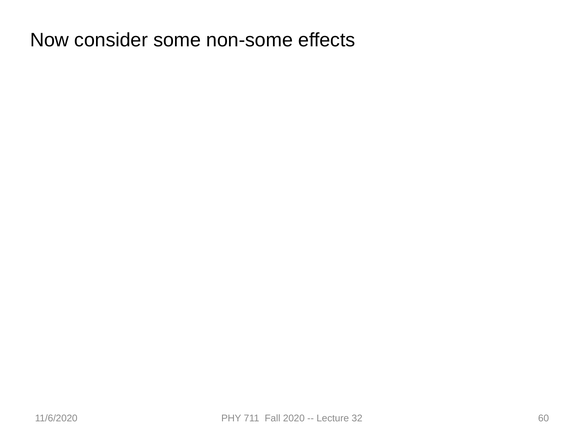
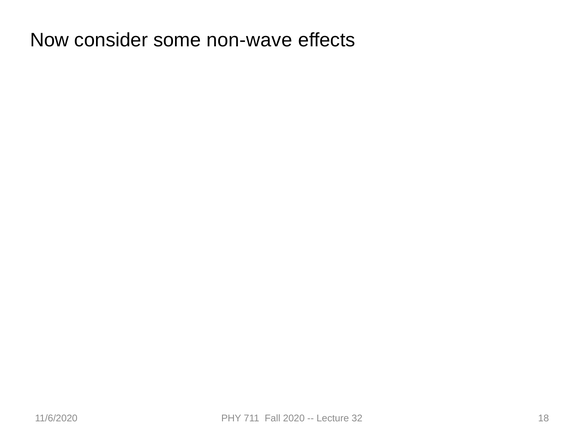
non-some: non-some -> non-wave (249, 40)
60: 60 -> 18 (544, 418)
